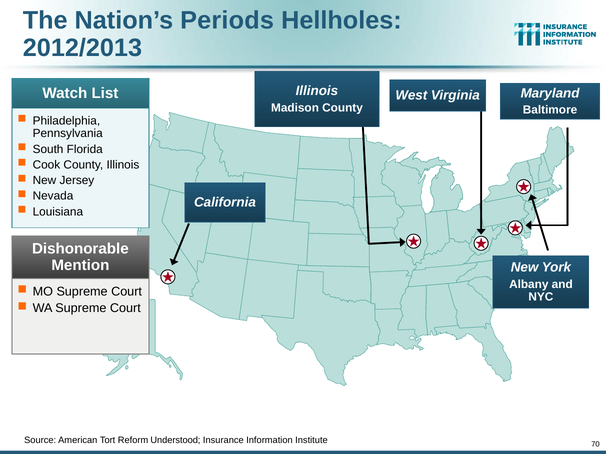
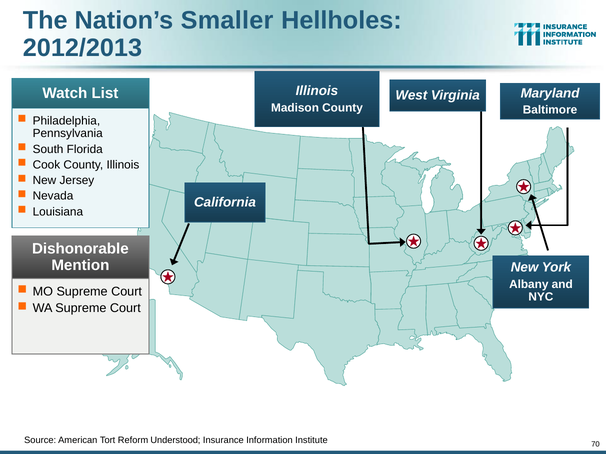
Periods: Periods -> Smaller (227, 21)
